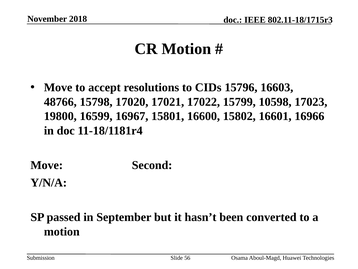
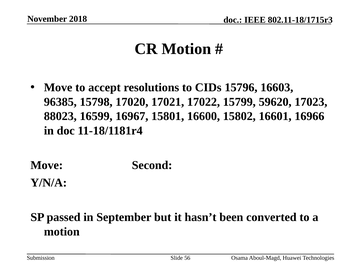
48766: 48766 -> 96385 (60, 102)
10598: 10598 -> 59620 (275, 102)
19800: 19800 -> 88023 (60, 116)
